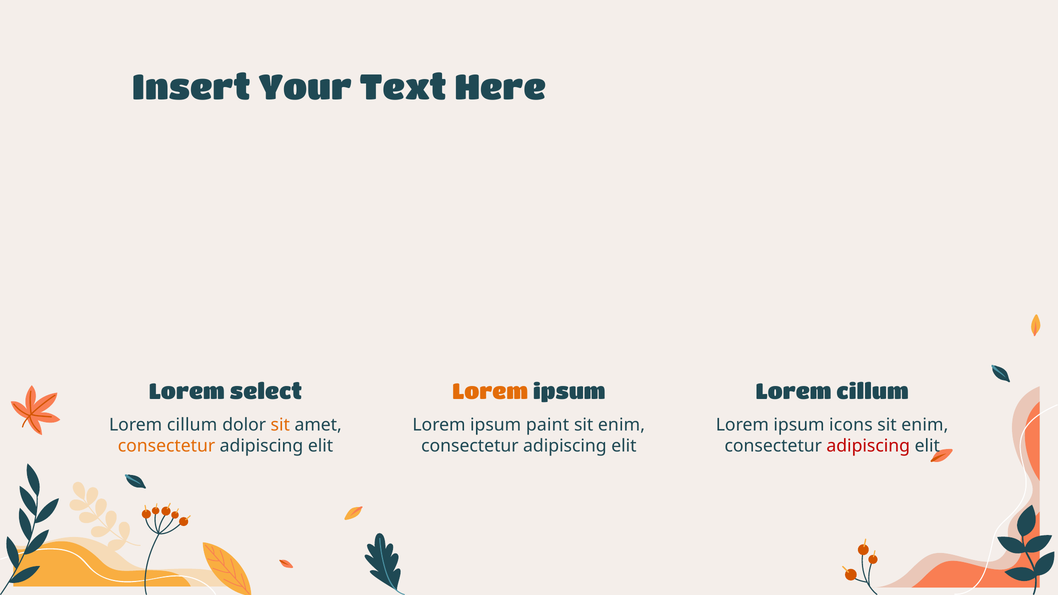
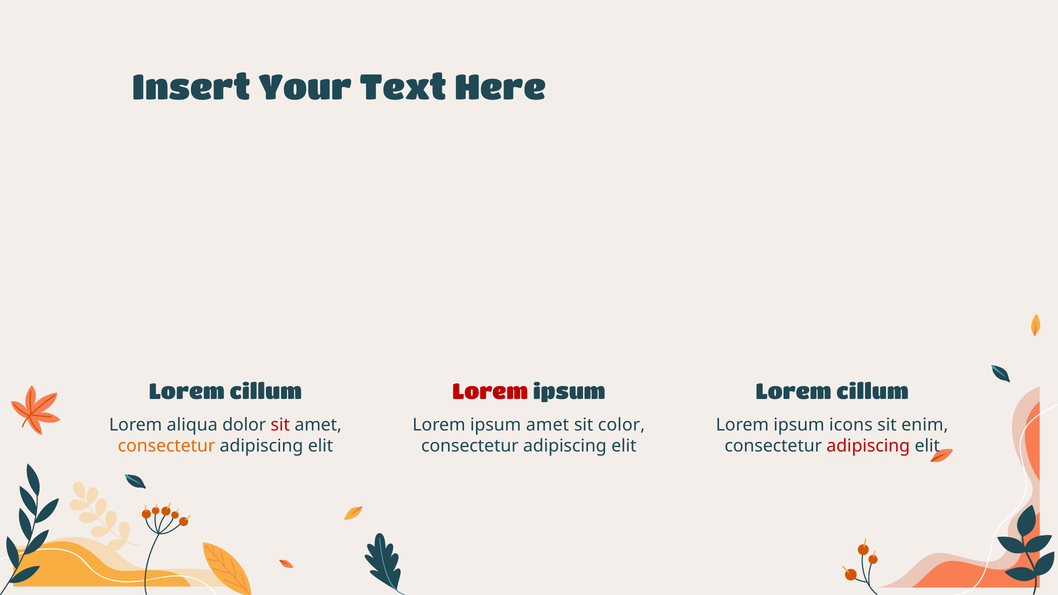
select: select -> cillum (266, 392)
Lorem colour: orange -> red (490, 392)
cillum: cillum -> aliqua (192, 425)
sit colour: orange -> red (280, 425)
ipsum paint: paint -> amet (548, 425)
enim: enim -> color (621, 425)
